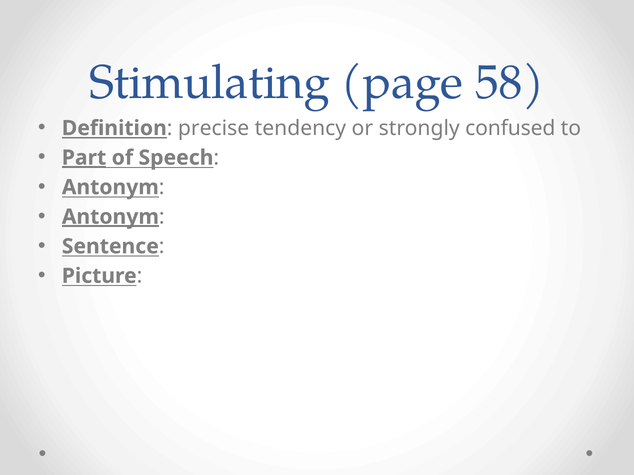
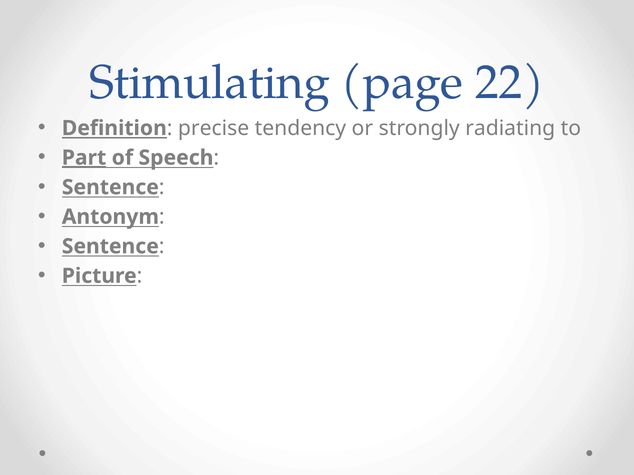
58: 58 -> 22 (510, 83)
confused: confused -> radiating (510, 128)
Antonym: Antonym -> Sentence (110, 187)
Antonym underline: present -> none (110, 217)
